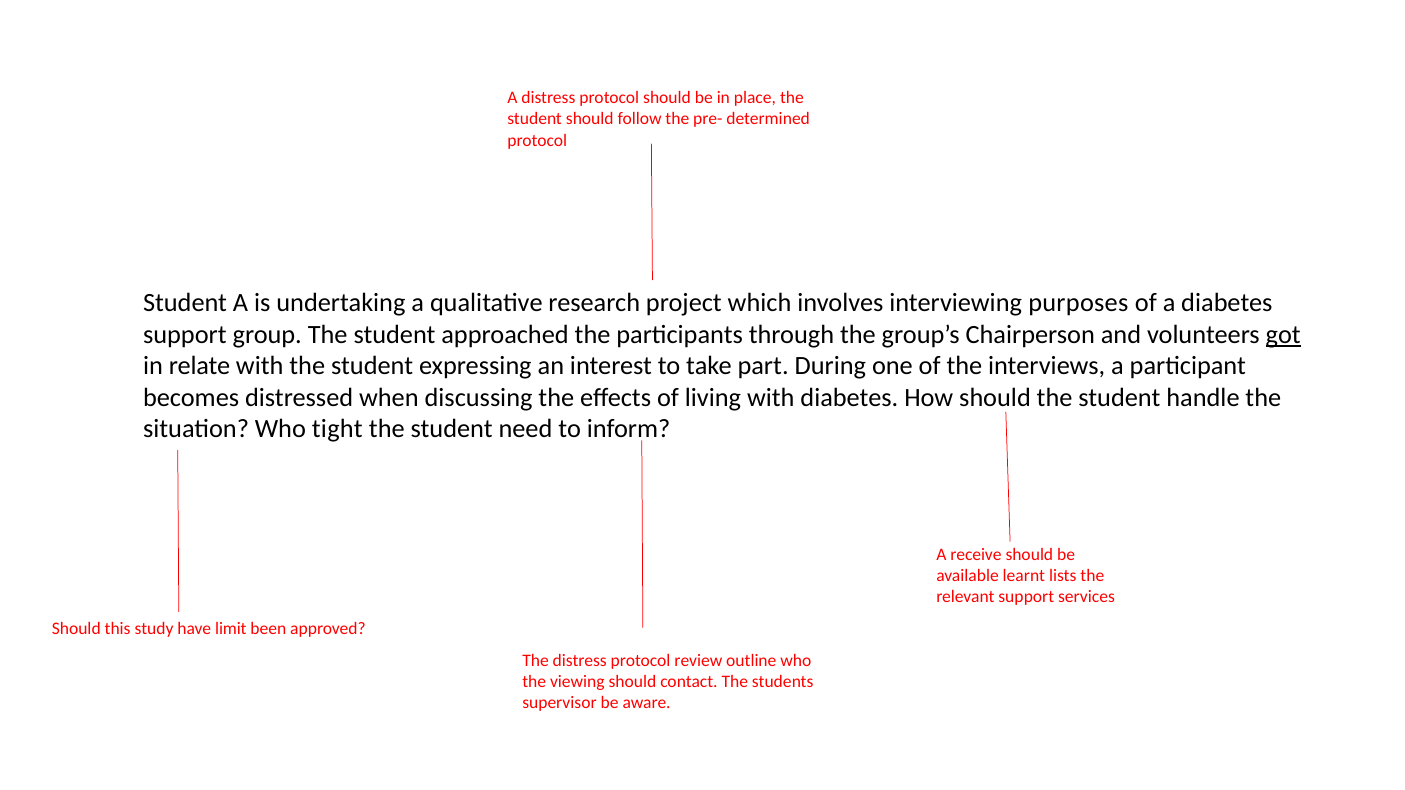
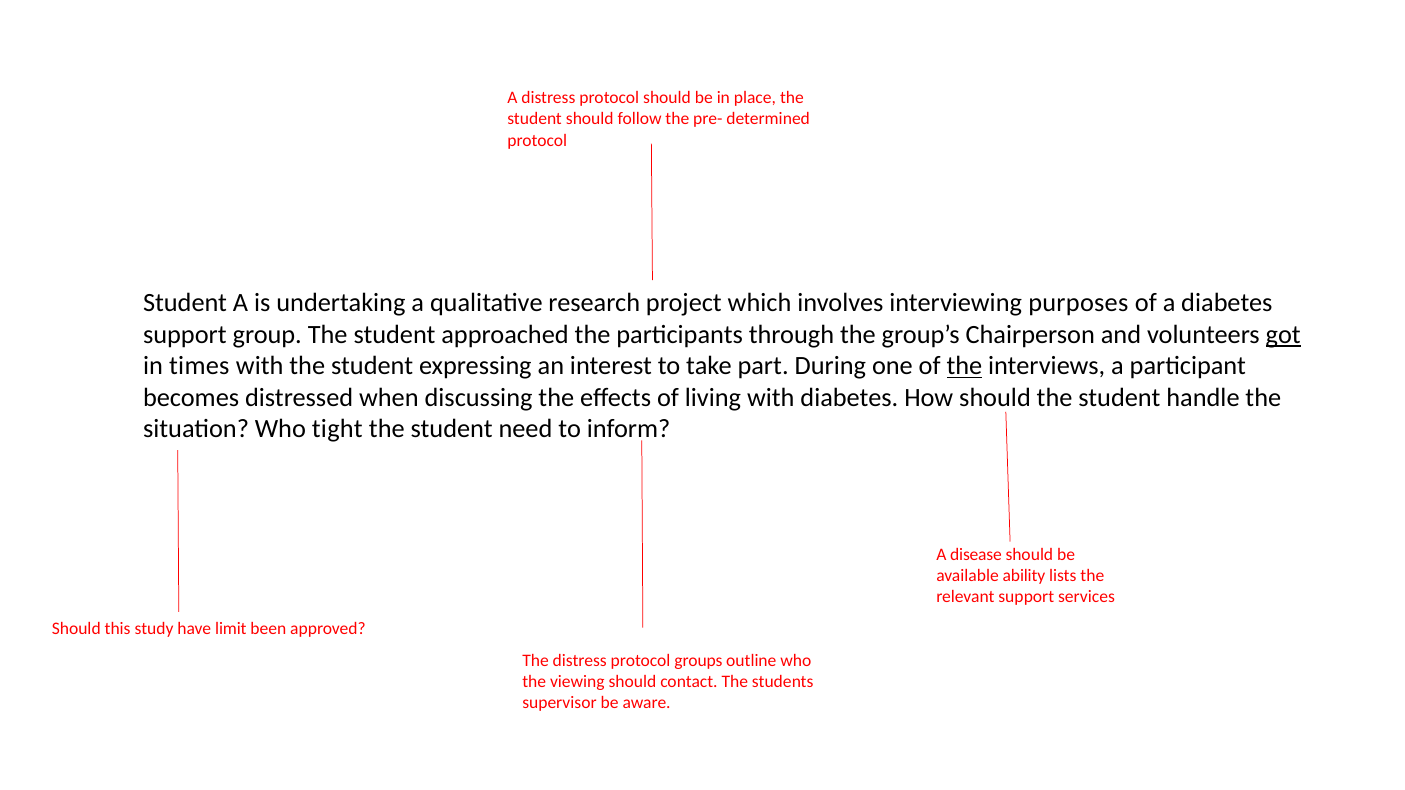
relate: relate -> times (199, 366)
the underline: none -> present (964, 366)
receive: receive -> disease (976, 554)
learnt: learnt -> ability (1024, 576)
review: review -> groups (698, 661)
